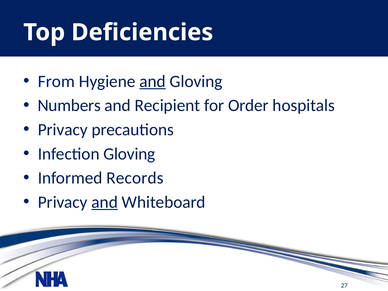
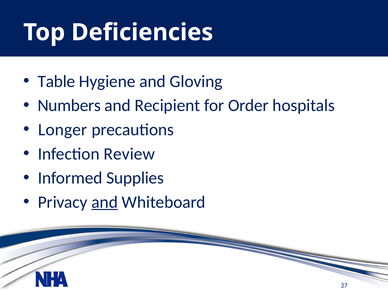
From: From -> Table (56, 81)
and underline: present -> none (153, 81)
Privacy: Privacy -> Longer (63, 130)
Infection Gloving: Gloving -> Review (129, 154)
Records: Records -> Supplies (135, 178)
